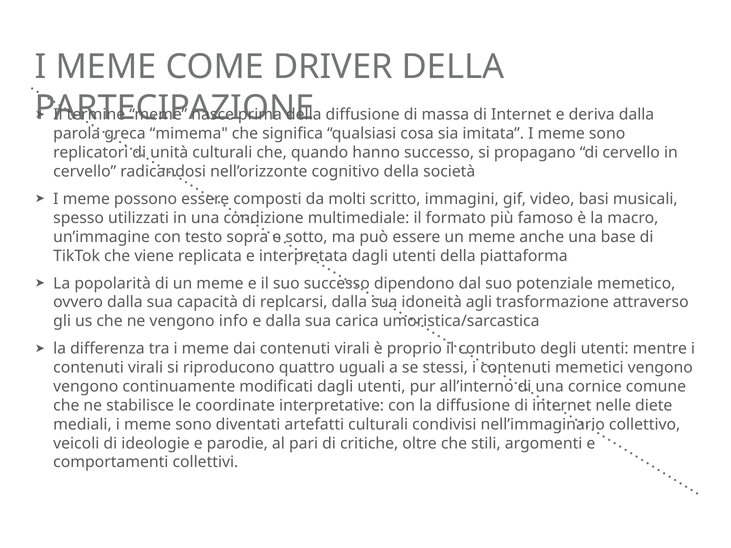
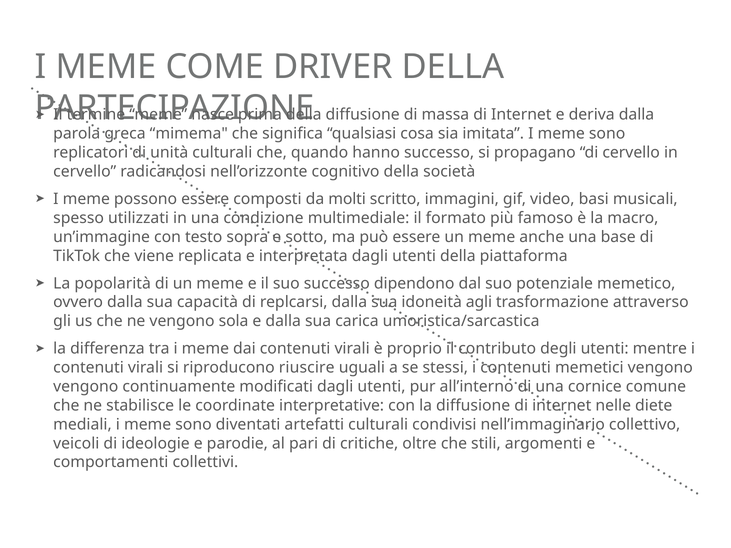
info: info -> sola (234, 321)
quattro: quattro -> riuscire (307, 368)
